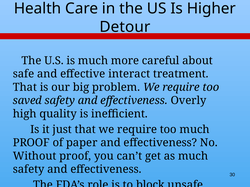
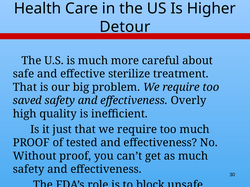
interact: interact -> sterilize (129, 74)
paper: paper -> tested (82, 143)
